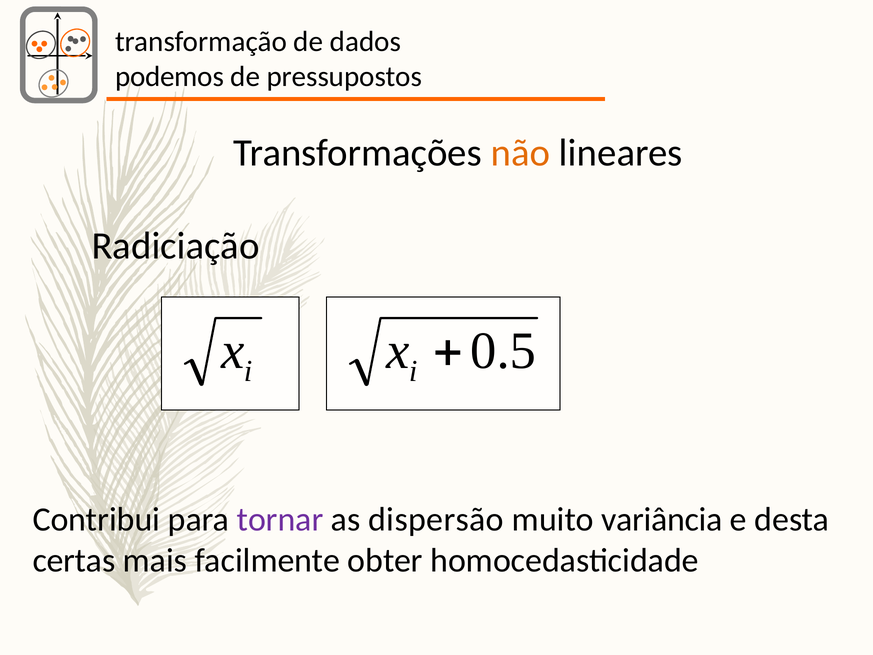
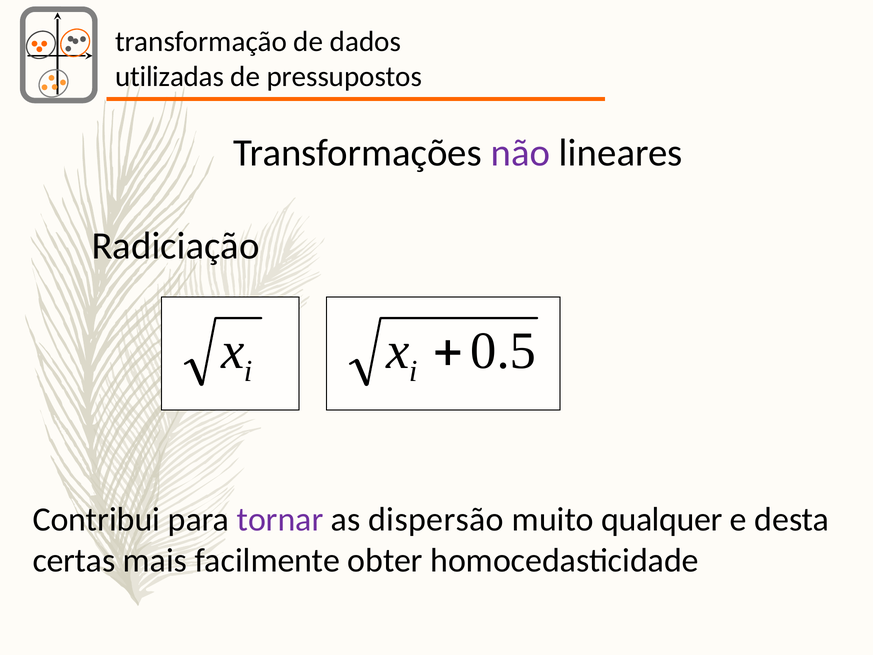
podemos: podemos -> utilizadas (170, 77)
não colour: orange -> purple (521, 153)
variância: variância -> qualquer (662, 519)
